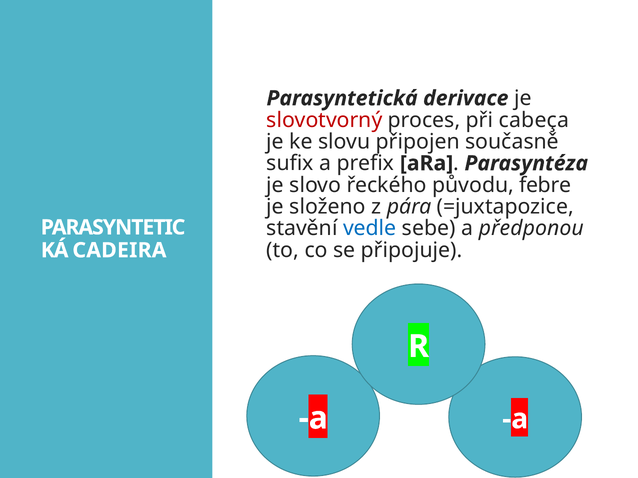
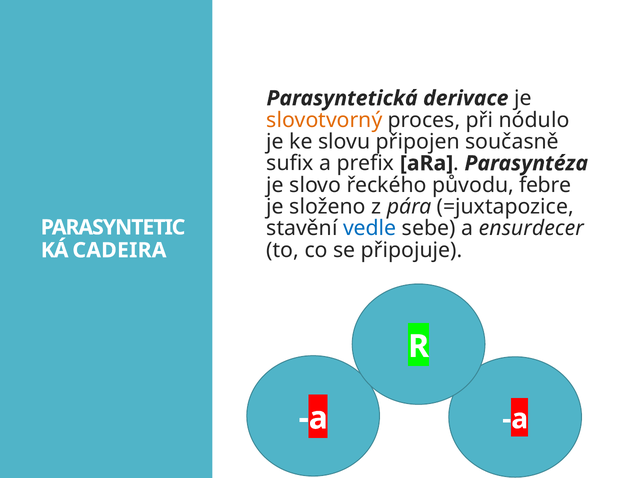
slovotvorný colour: red -> orange (324, 120)
cabeça: cabeça -> nódulo (534, 120)
předponou: předponou -> ensurdecer (531, 229)
